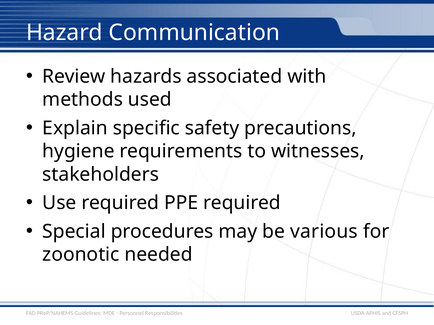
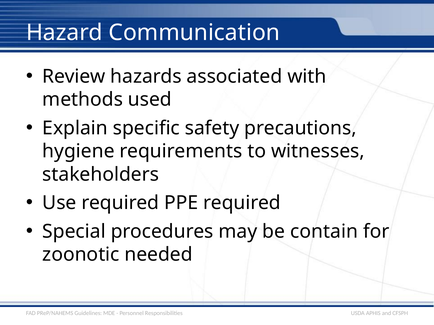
various: various -> contain (324, 232)
